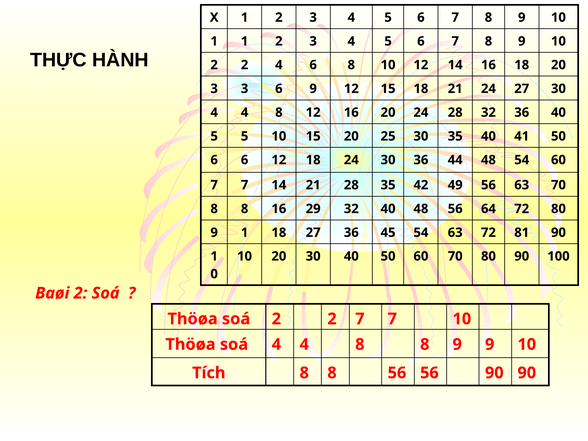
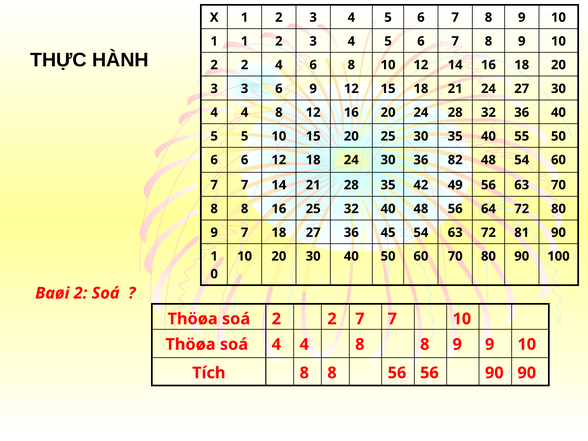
41: 41 -> 55 (522, 136)
44: 44 -> 82 (455, 160)
16 29: 29 -> 25 (313, 209)
9 1: 1 -> 7 (245, 233)
